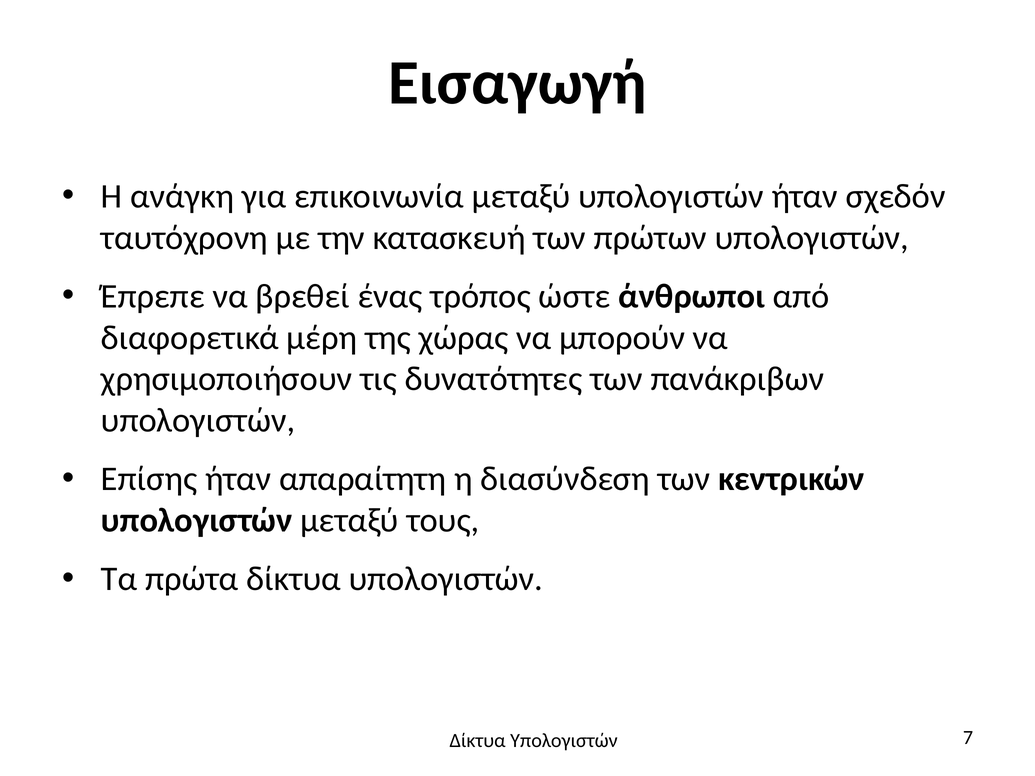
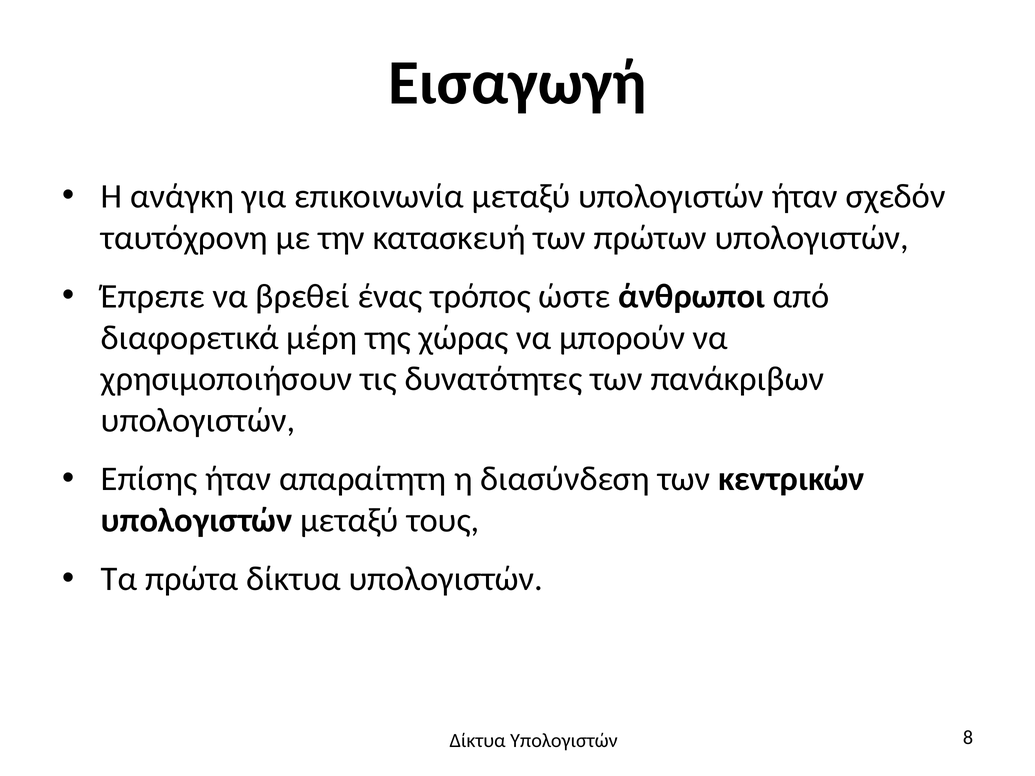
7: 7 -> 8 (968, 738)
